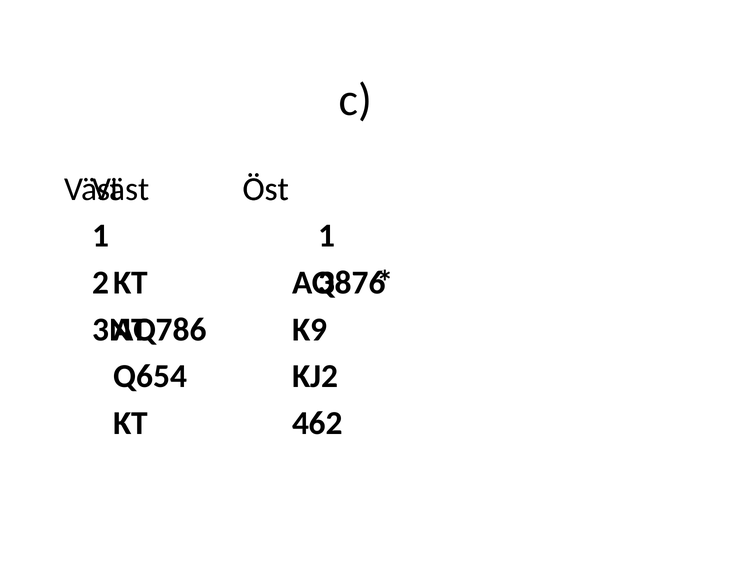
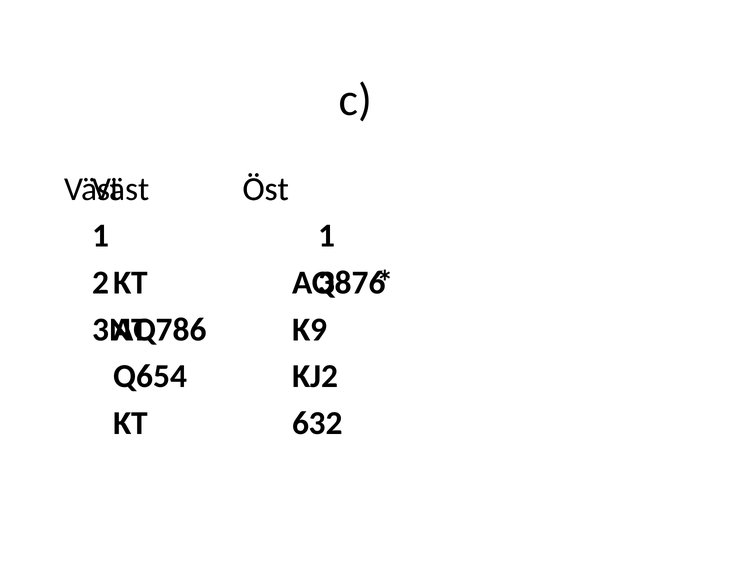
462: 462 -> 632 (317, 424)
